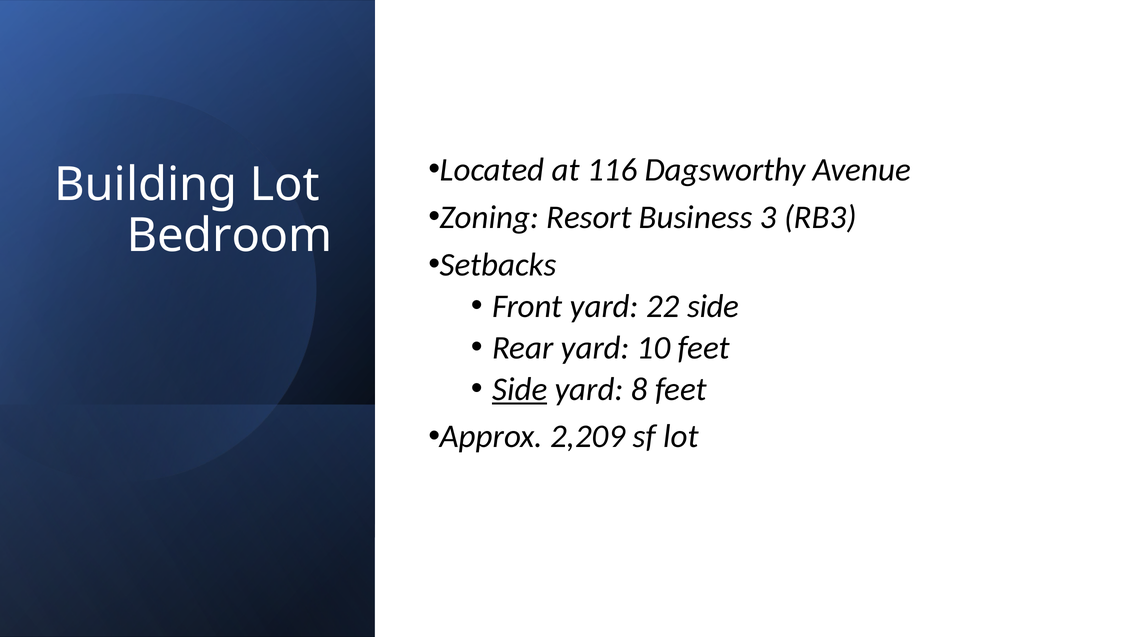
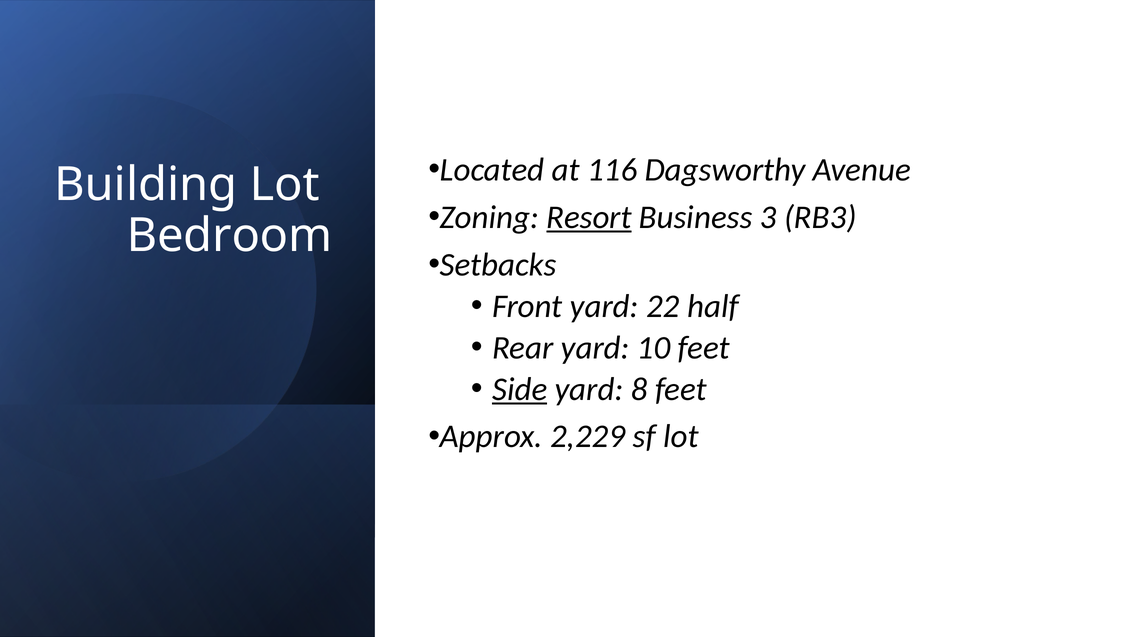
Resort underline: none -> present (589, 217)
22 side: side -> half (713, 306)
2,209: 2,209 -> 2,229 (588, 436)
